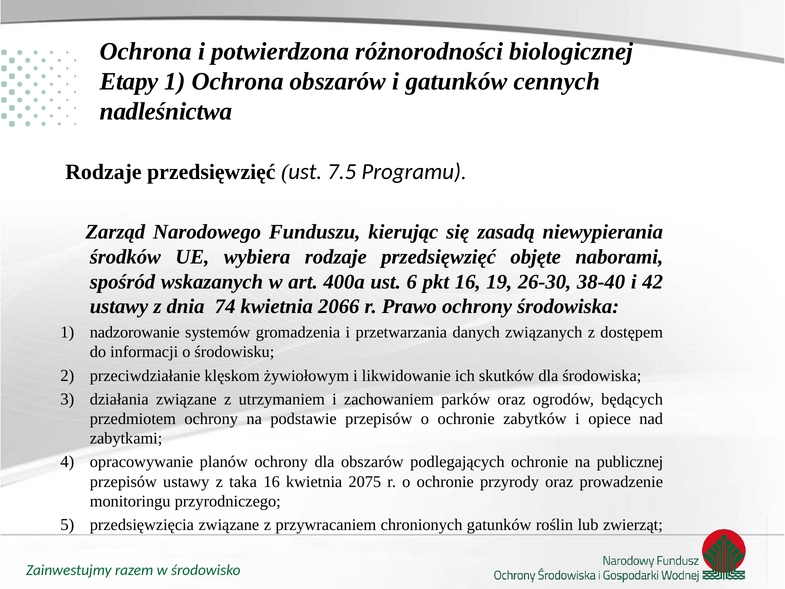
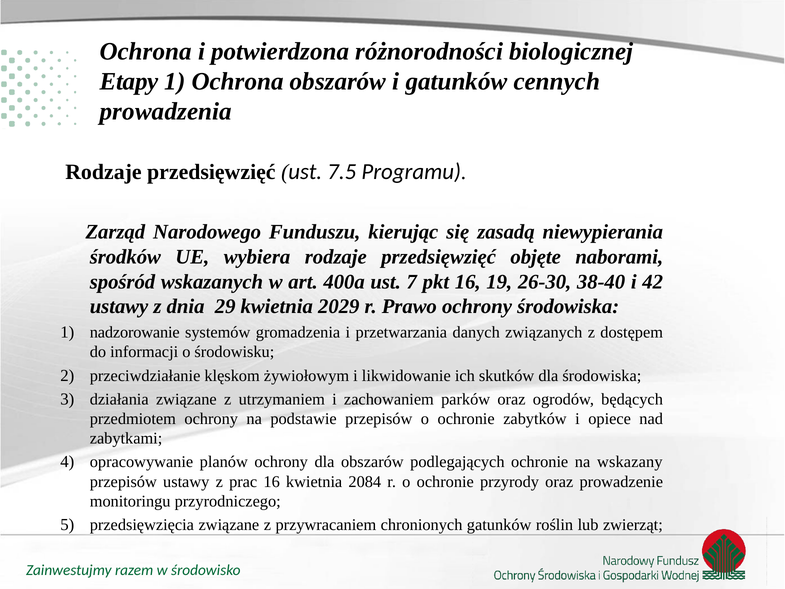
nadleśnictwa: nadleśnictwa -> prowadzenia (166, 112)
6: 6 -> 7 (412, 282)
74: 74 -> 29 (225, 306)
2066: 2066 -> 2029 (339, 306)
publicznej: publicznej -> wskazany (630, 462)
taka: taka -> prac (243, 481)
2075: 2075 -> 2084 (365, 481)
